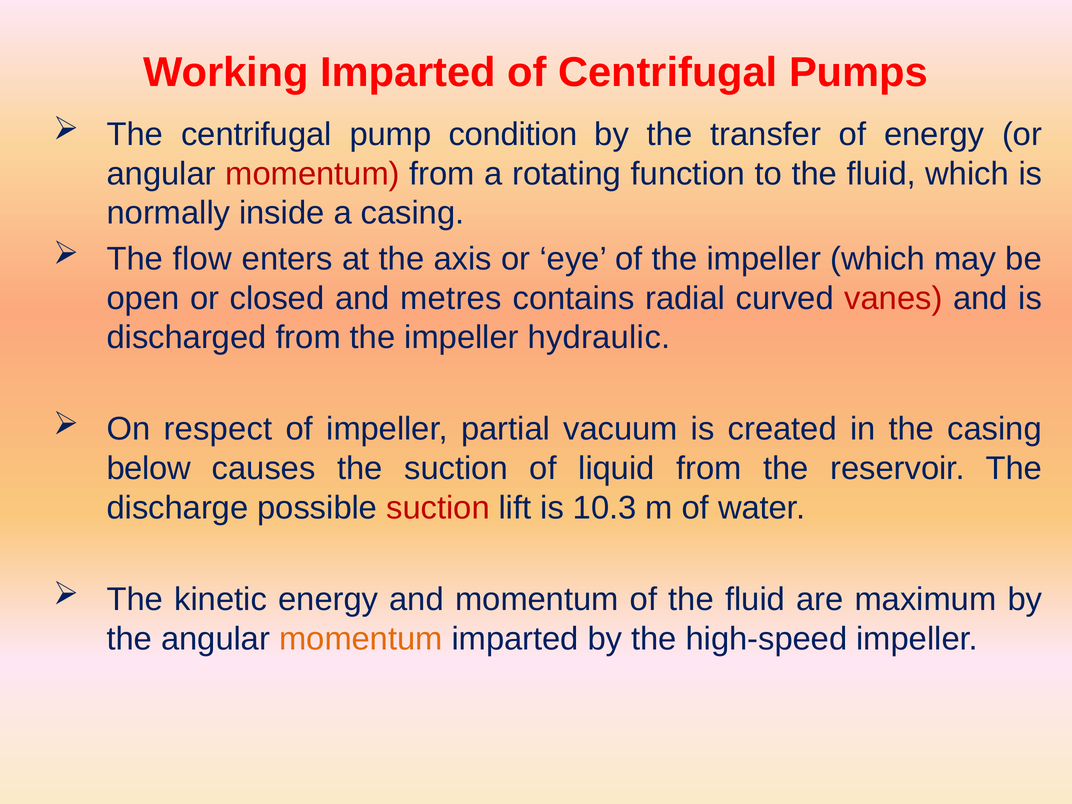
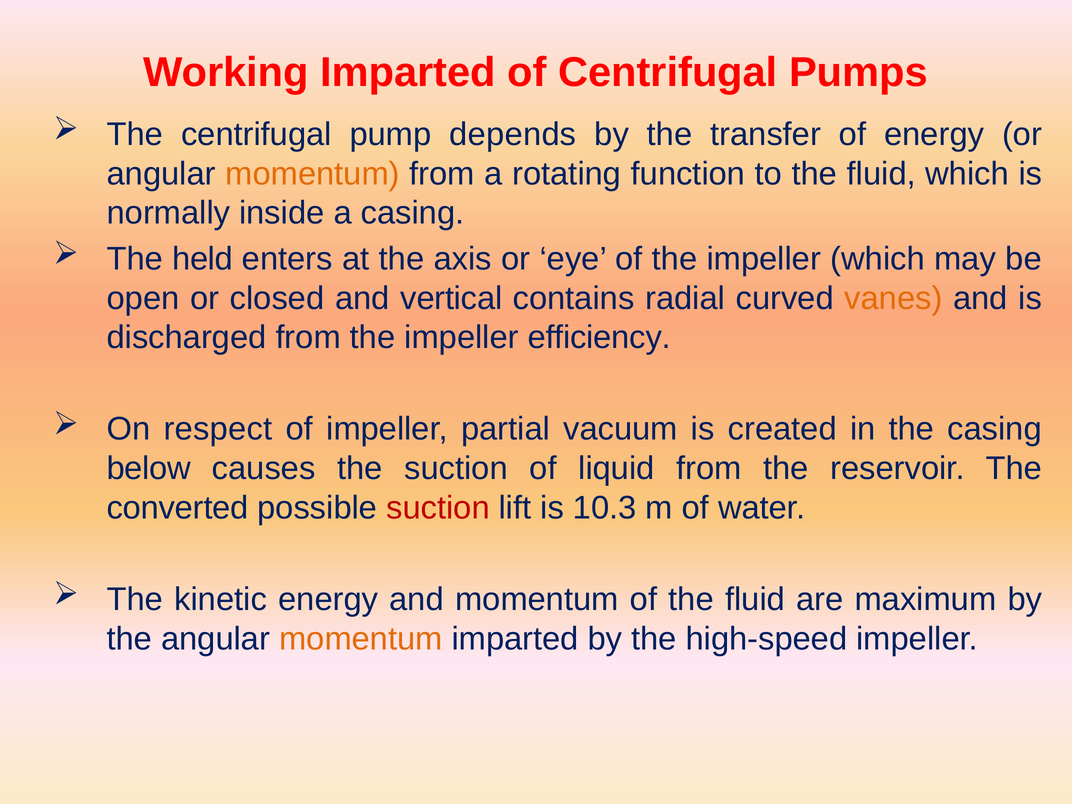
condition: condition -> depends (513, 135)
momentum colour: red -> orange (313, 174)
flow: flow -> held (203, 259)
metres: metres -> vertical (451, 298)
vanes colour: red -> orange (893, 298)
hydraulic: hydraulic -> efficiency (599, 338)
discharge: discharge -> converted (178, 508)
